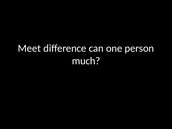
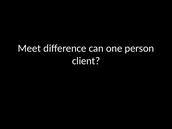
much: much -> client (86, 61)
